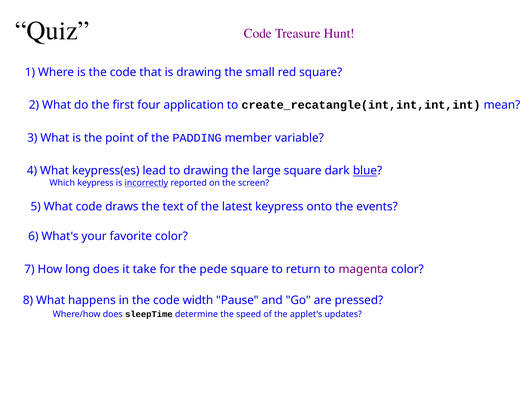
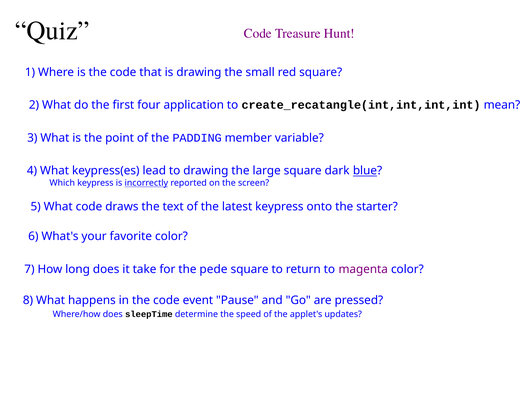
events: events -> starter (377, 207)
width: width -> event (198, 300)
